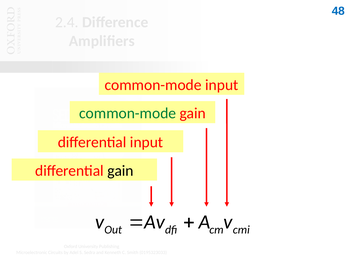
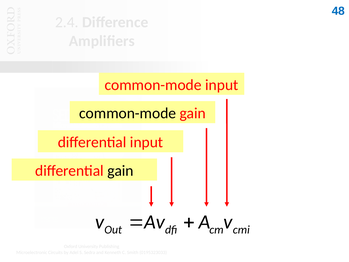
common-mode colour: green -> black (128, 113)
